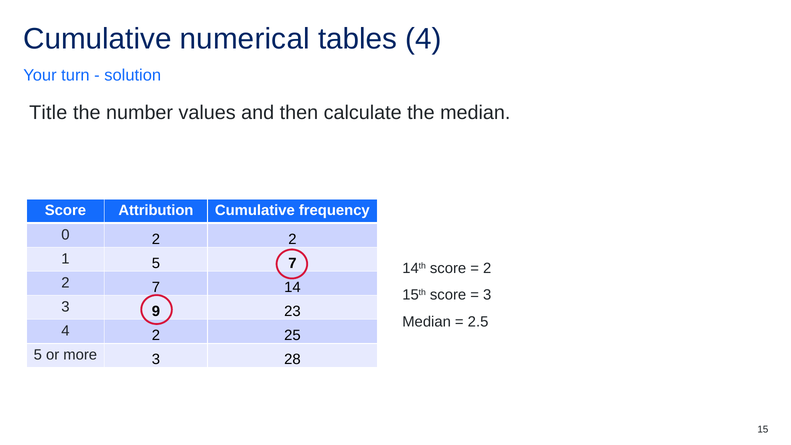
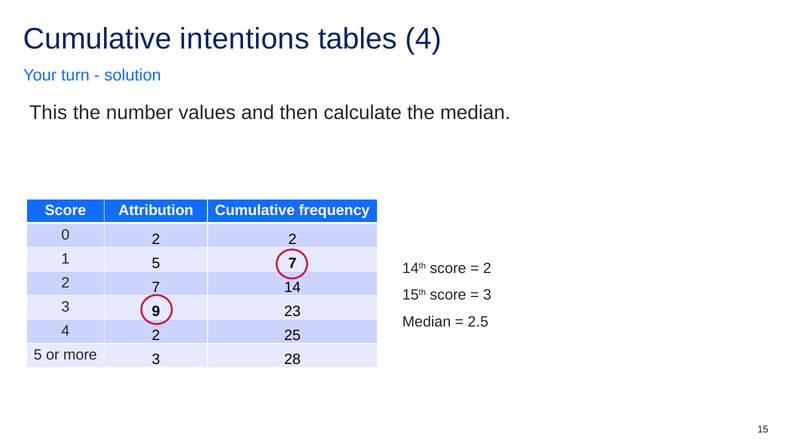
numerical: numerical -> intentions (245, 39)
Title: Title -> This (48, 113)
